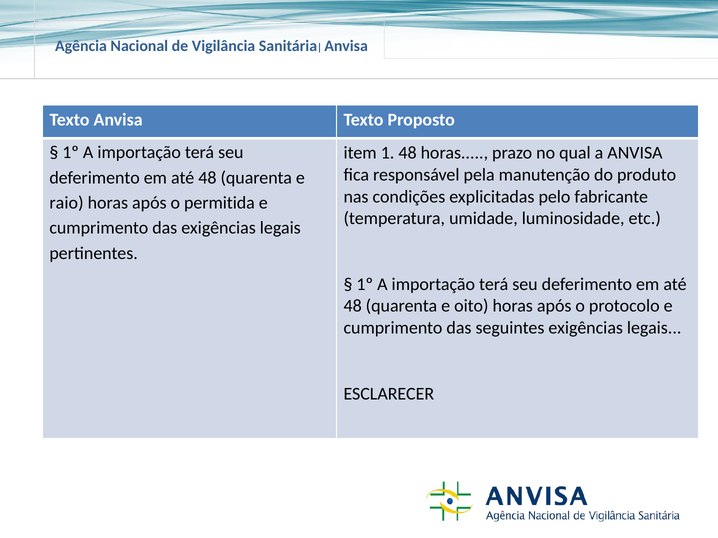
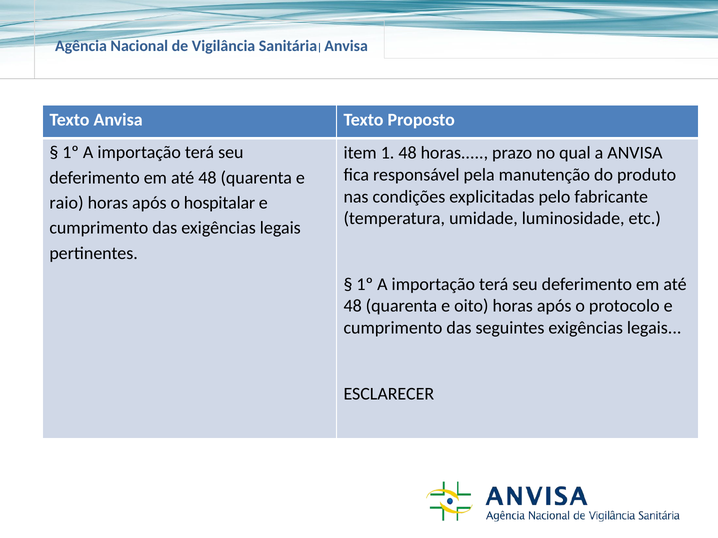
permitida: permitida -> hospitalar (220, 203)
